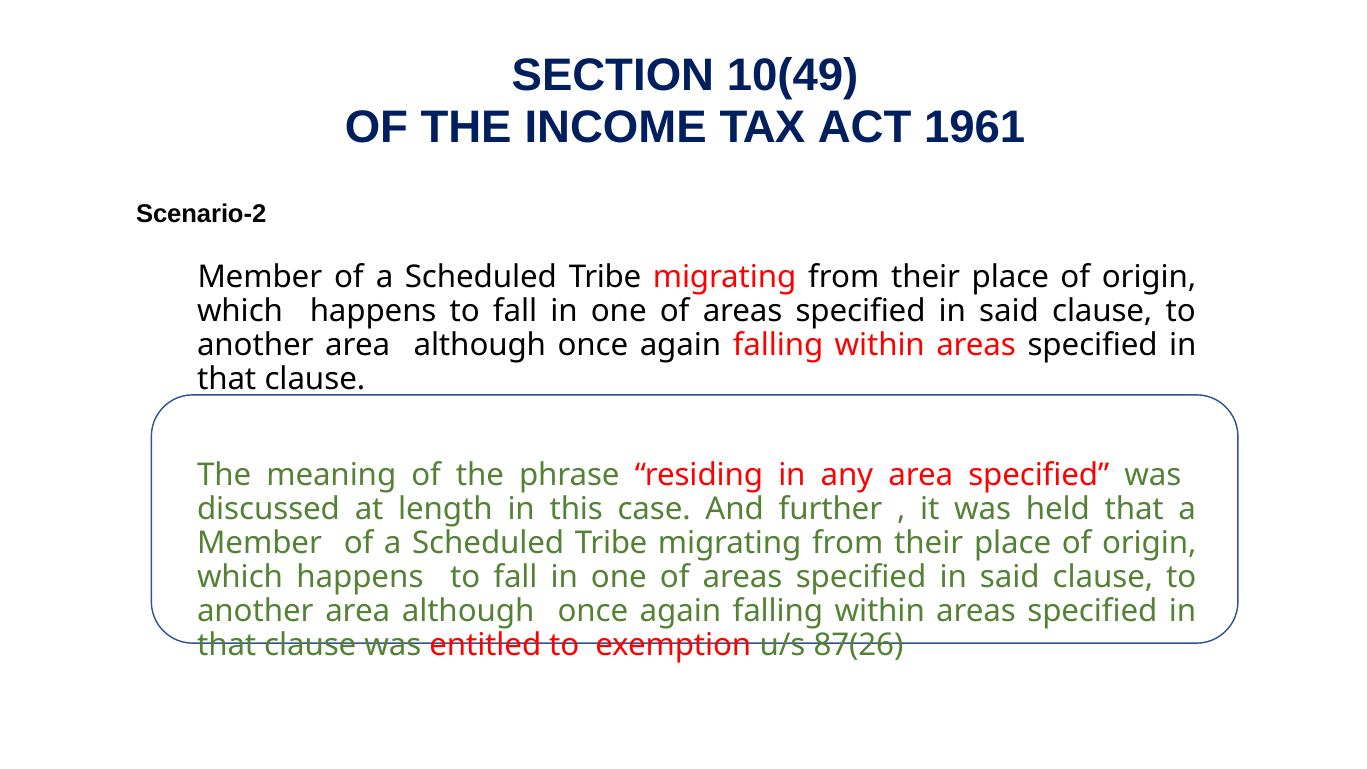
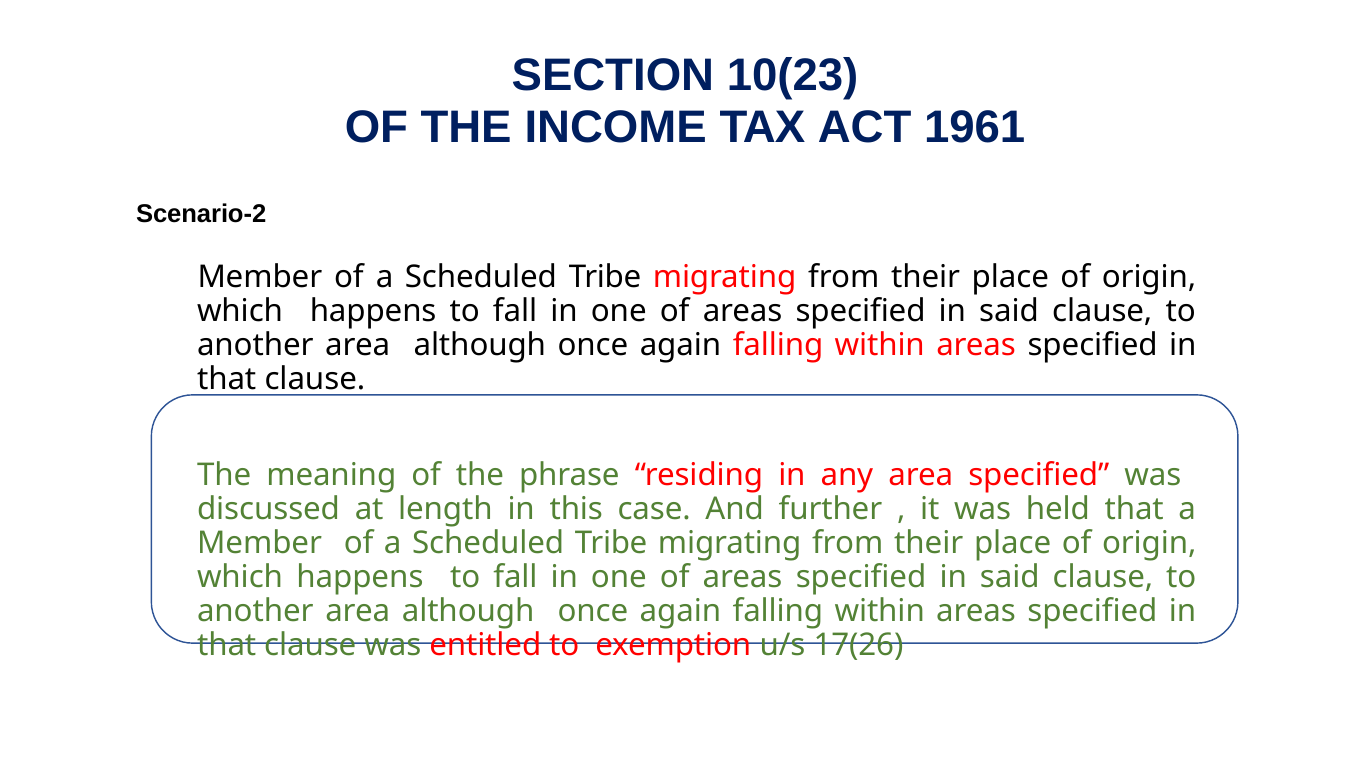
10(49: 10(49 -> 10(23 (793, 76)
87(26: 87(26 -> 17(26 (858, 645)
